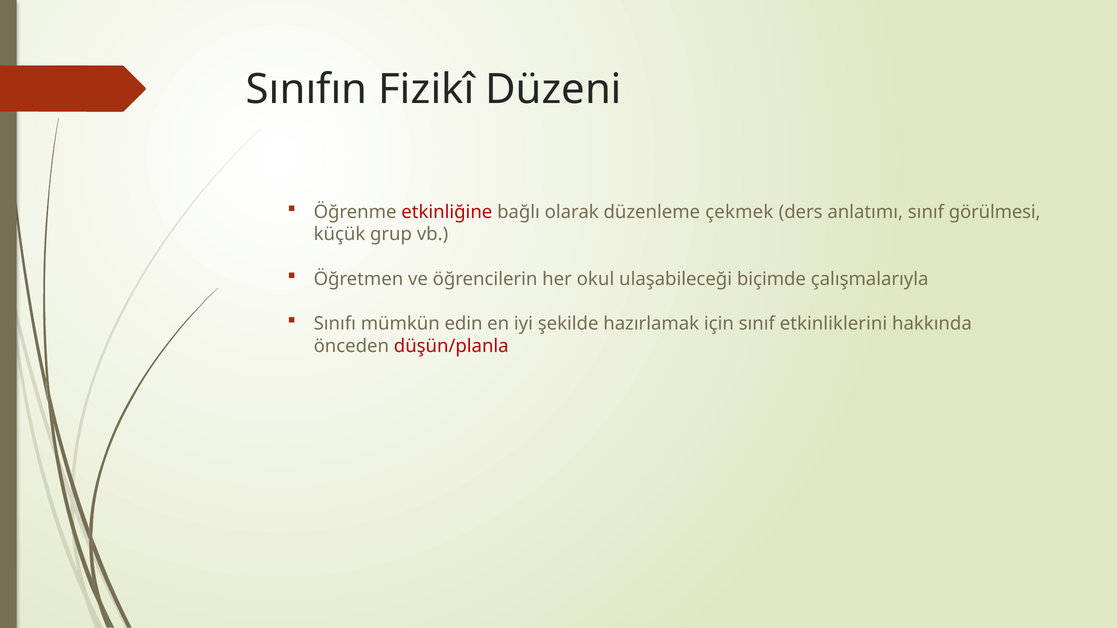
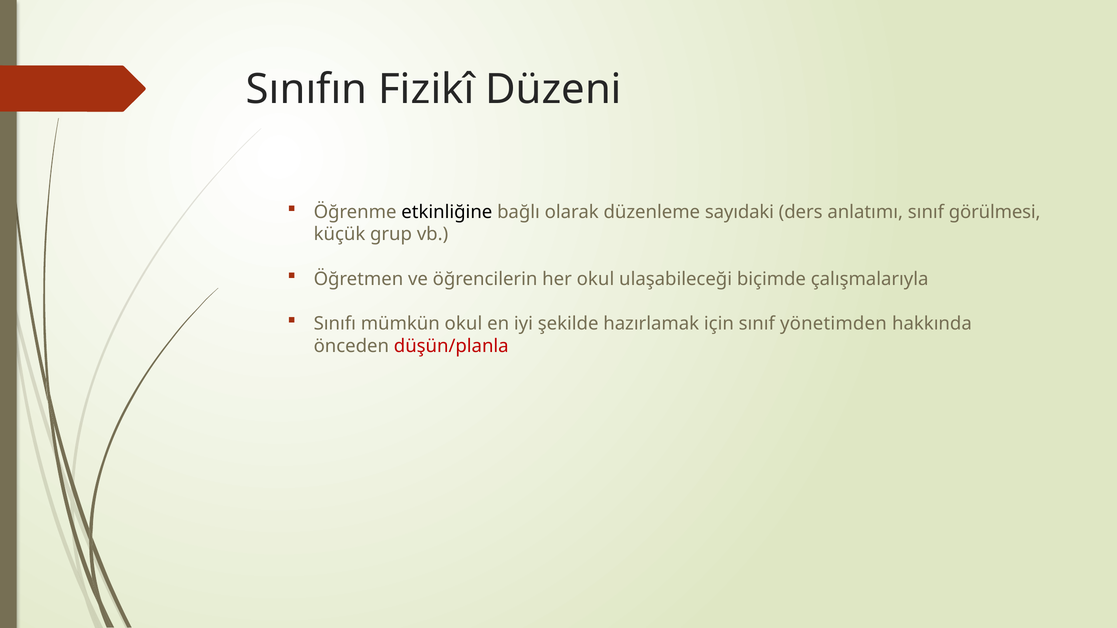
etkinliğine colour: red -> black (447, 212)
çekmek: çekmek -> sayıdaki (739, 212)
mümkün edin: edin -> okul (463, 324)
etkinliklerini: etkinliklerini -> yönetimden (833, 324)
